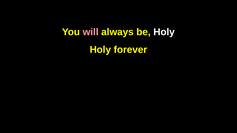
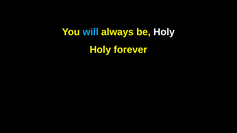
will colour: pink -> light blue (91, 32)
